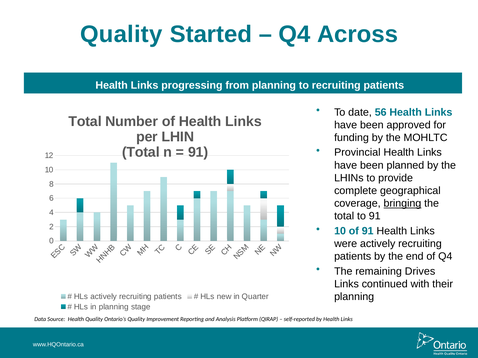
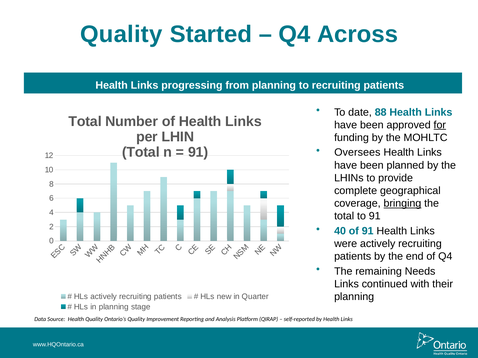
56: 56 -> 88 (381, 112)
for underline: none -> present (440, 125)
Provincial: Provincial -> Oversees (357, 153)
10: 10 -> 40 (340, 231)
Drives: Drives -> Needs (420, 272)
